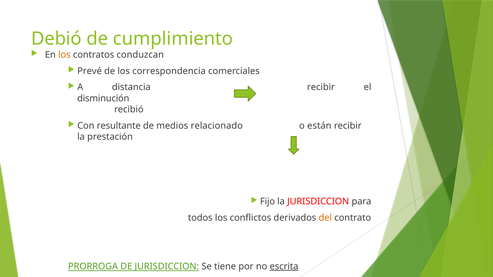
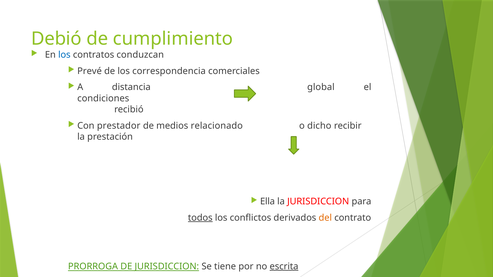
los colour: orange -> blue (64, 55)
distancia recibir: recibir -> global (321, 87)
disminución: disminución -> condiciones (103, 98)
resultante: resultante -> prestador (119, 126)
están: están -> dicho (319, 126)
Fijo: Fijo -> Ella (268, 202)
todos underline: none -> present (200, 218)
